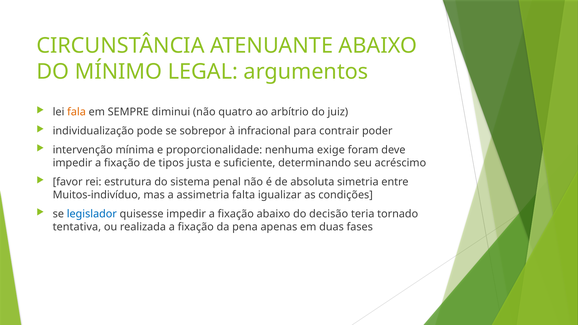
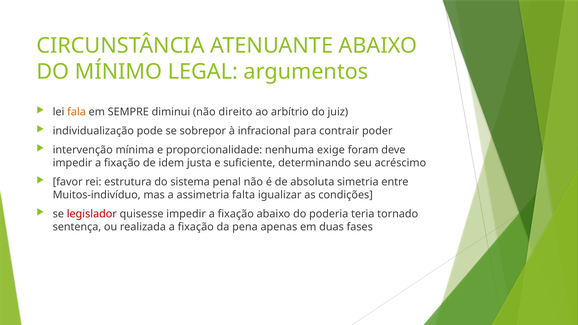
quatro: quatro -> direito (235, 112)
tipos: tipos -> idem (171, 163)
legislador colour: blue -> red (92, 214)
decisão: decisão -> poderia (329, 214)
tentativa: tentativa -> sentença (77, 227)
